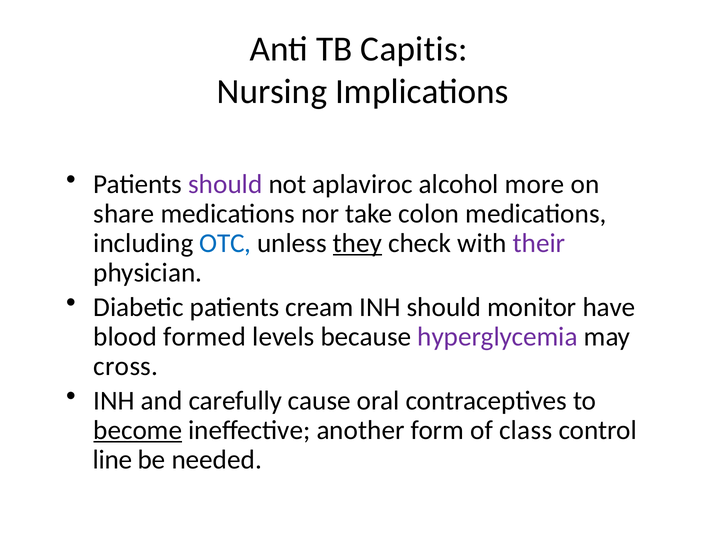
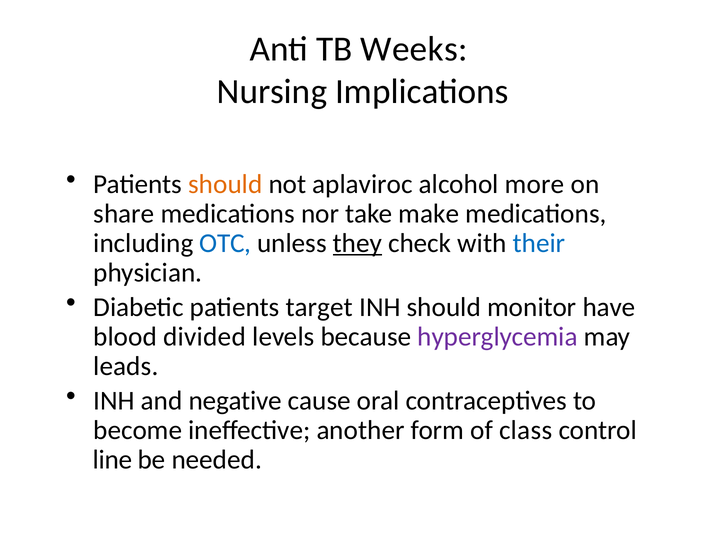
Capitis: Capitis -> Weeks (414, 49)
should colour: purple -> orange (225, 184)
colon: colon -> make (429, 213)
their colour: purple -> blue (539, 243)
cream: cream -> target (319, 307)
formed: formed -> divided (204, 336)
cross: cross -> leads (126, 366)
carefully: carefully -> negative (235, 400)
become underline: present -> none (138, 430)
